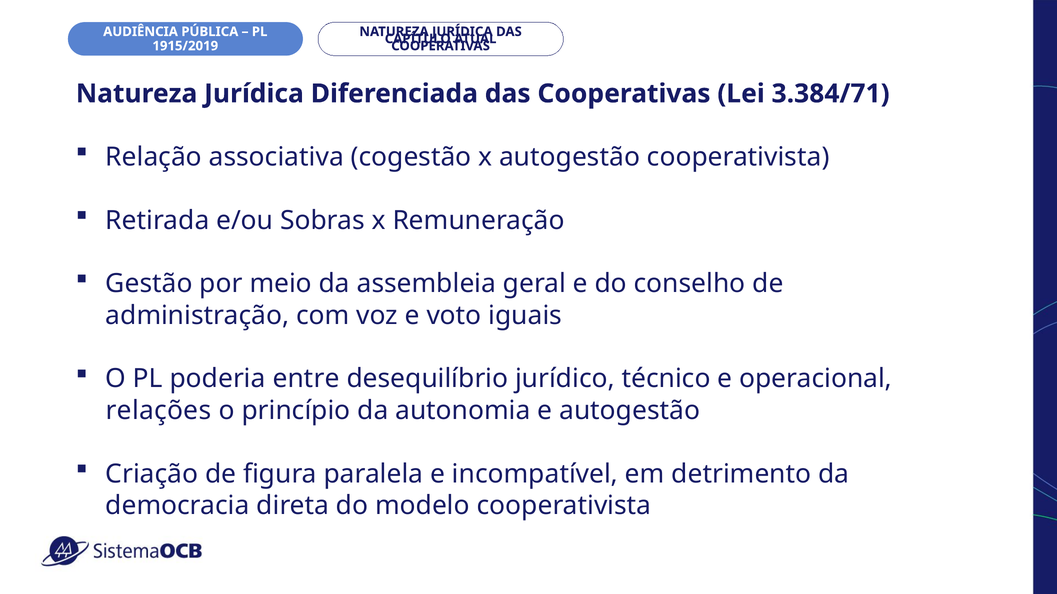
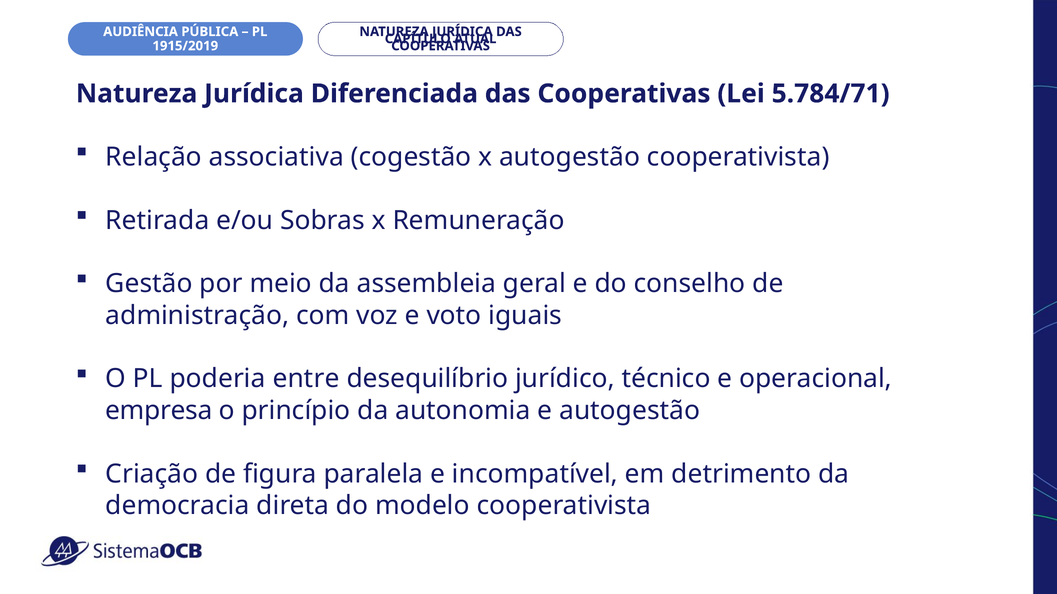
3.384/71: 3.384/71 -> 5.784/71 (831, 94)
relações: relações -> empresa (159, 411)
